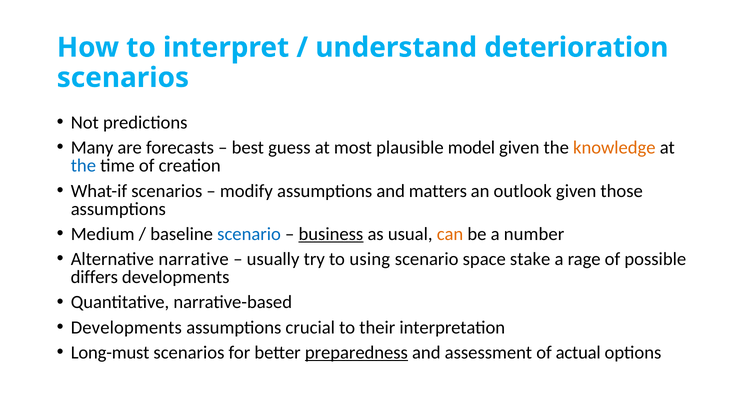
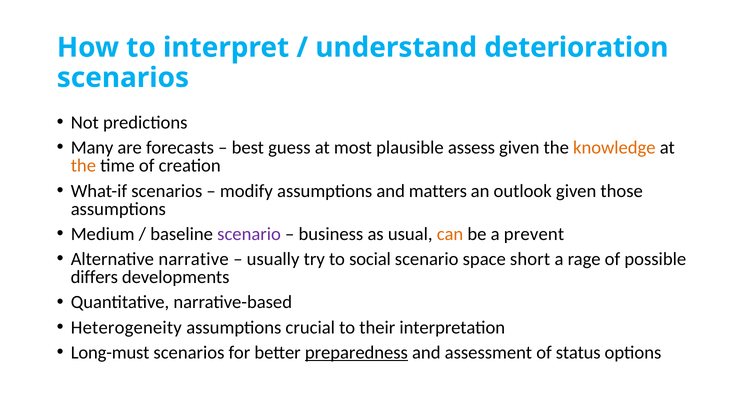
model: model -> assess (471, 148)
the colour: blue -> orange (83, 166)
scenario colour: blue -> purple (249, 234)
business underline: present -> none (331, 234)
number: number -> prevent (534, 234)
using: using -> social (370, 259)
stake: stake -> short (530, 259)
Developments: Developments -> Heterogeneity (126, 327)
actual: actual -> status (578, 353)
